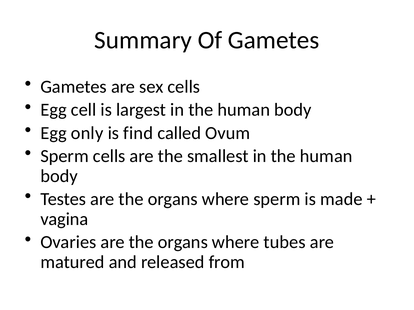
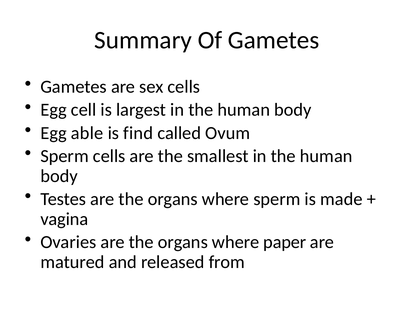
only: only -> able (87, 133)
tubes: tubes -> paper (285, 243)
